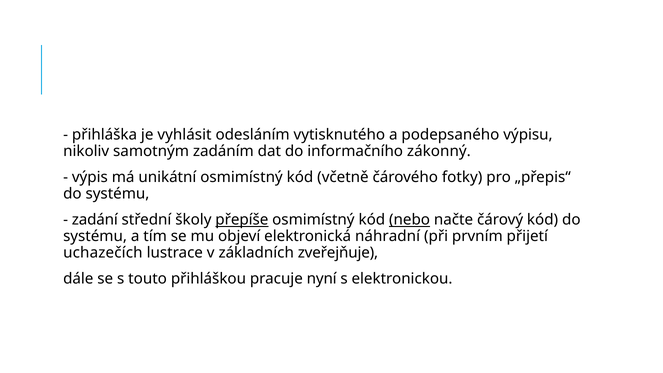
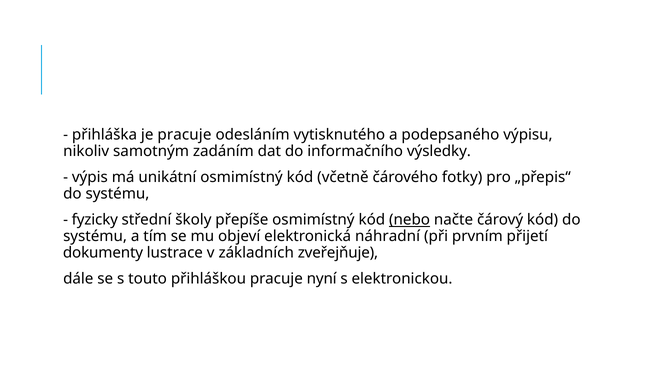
je vyhlásit: vyhlásit -> pracuje (184, 135)
zákonný: zákonný -> výsledky (439, 151)
zadání: zadání -> fyzicky (95, 220)
přepíše underline: present -> none (242, 220)
uchazečích: uchazečích -> dokumenty (103, 253)
